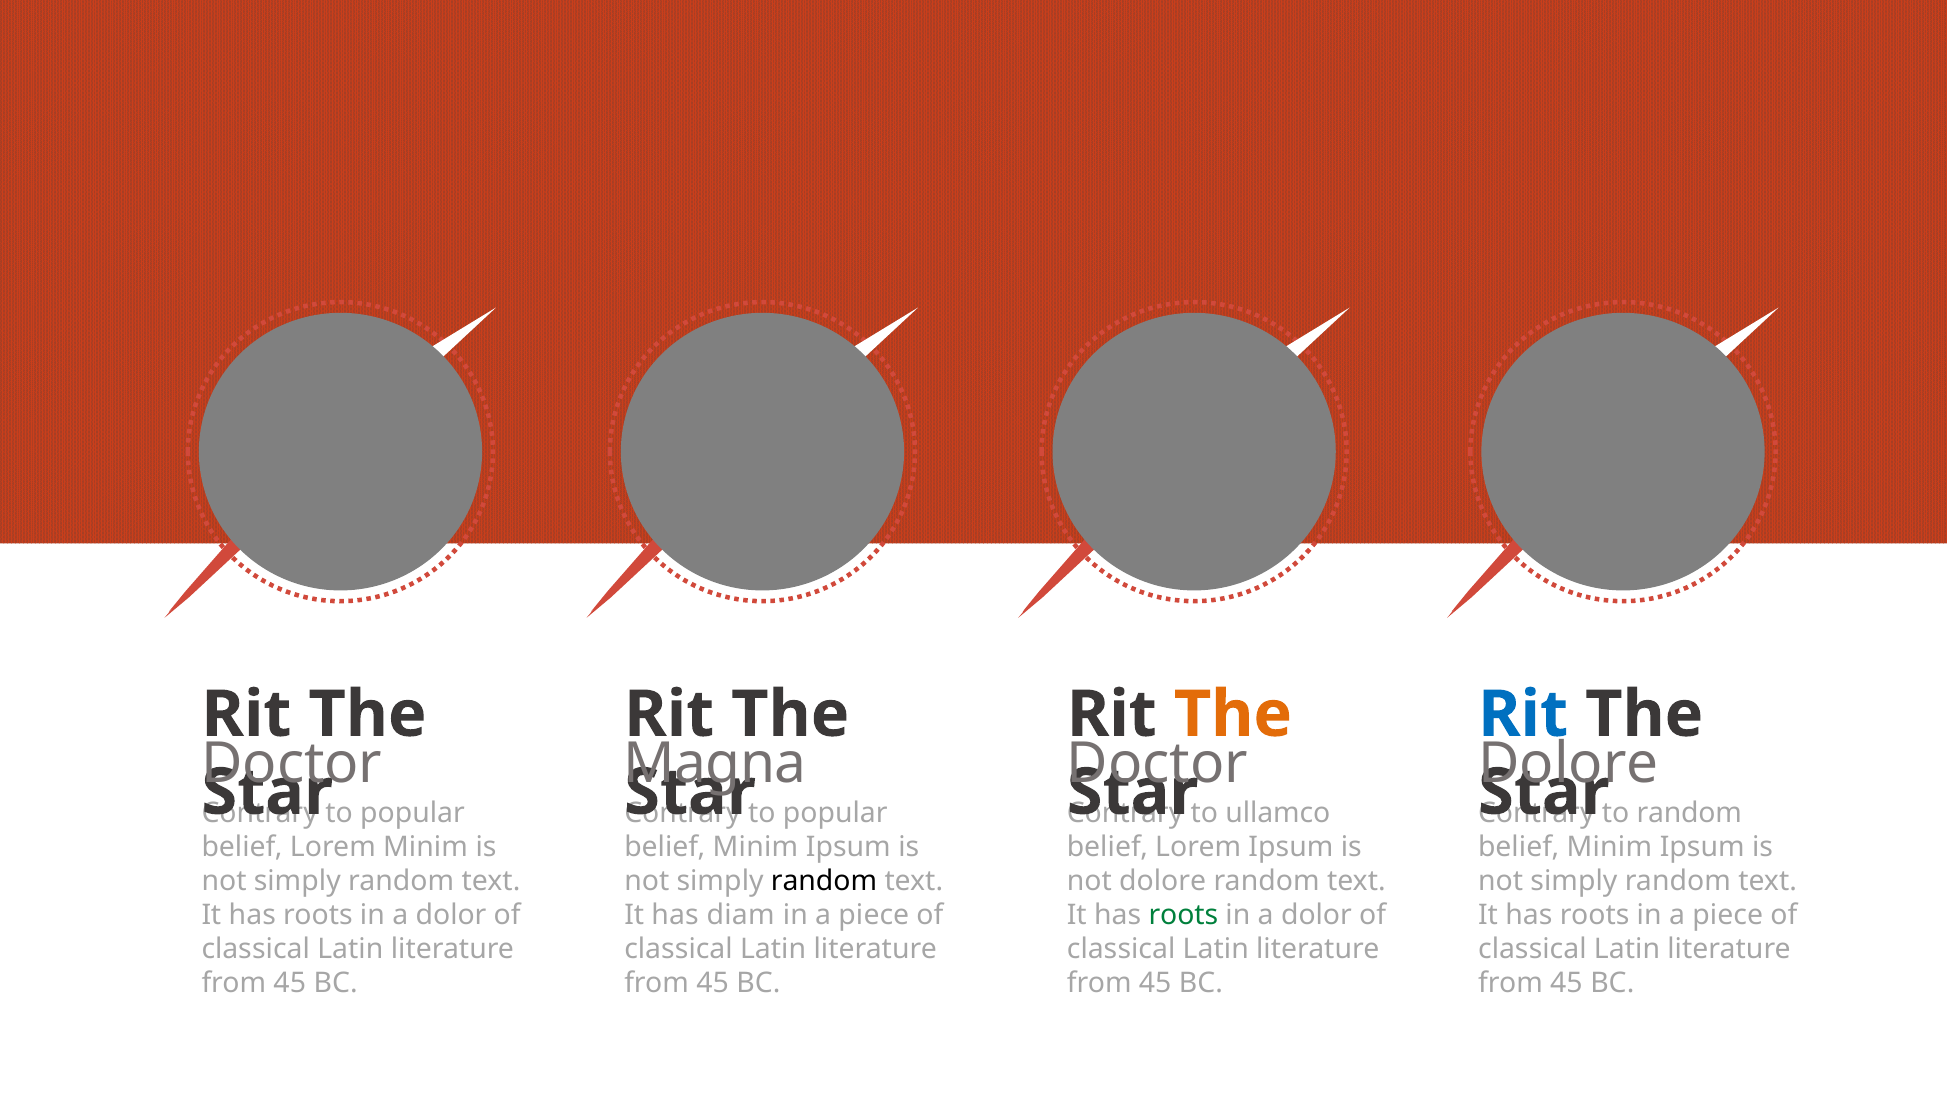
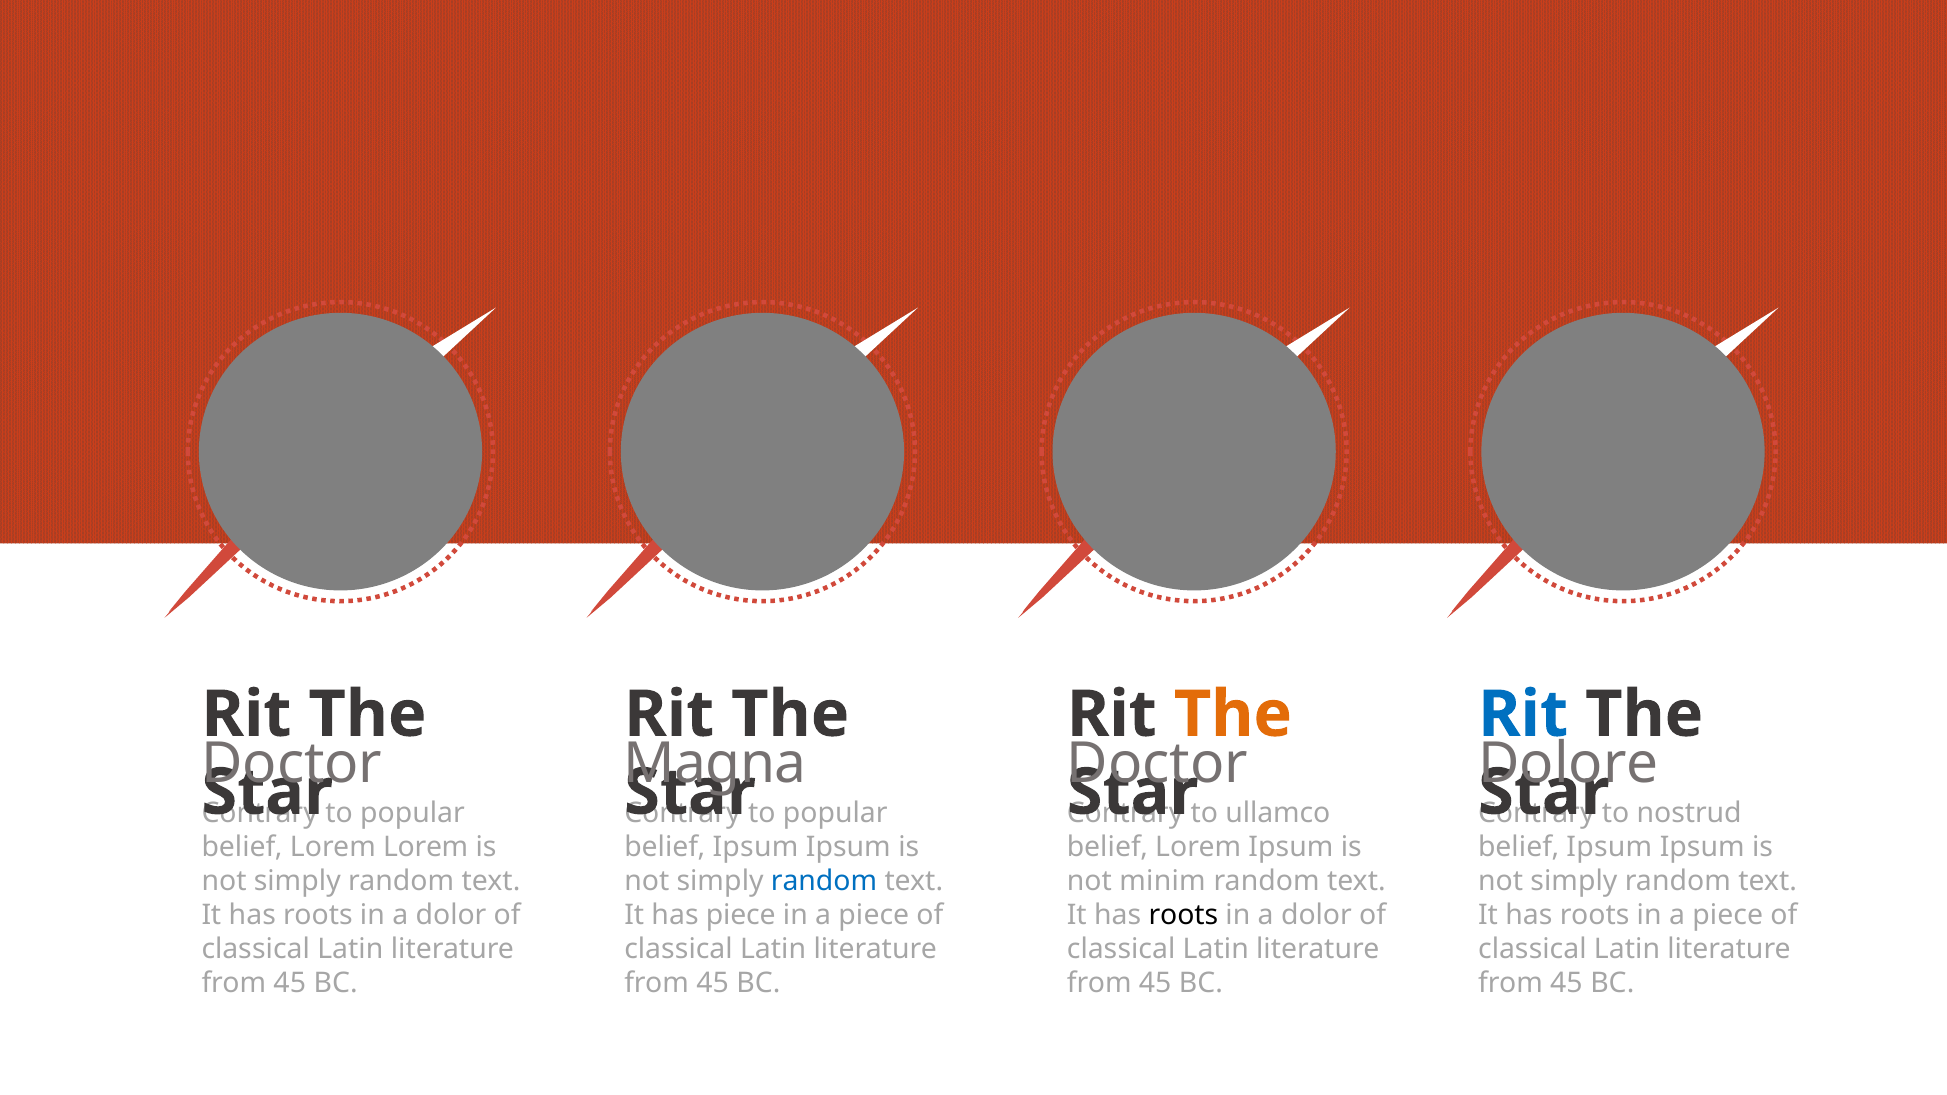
to random: random -> nostrud (1689, 813)
Lorem Minim: Minim -> Lorem (426, 847)
Minim: Minim -> Ipsum (755, 847)
Minim: Minim -> Ipsum (1609, 847)
random colour: black -> blue (824, 881)
not dolore: dolore -> minim (1163, 881)
has diam: diam -> piece (741, 915)
roots colour: green -> black (1183, 915)
